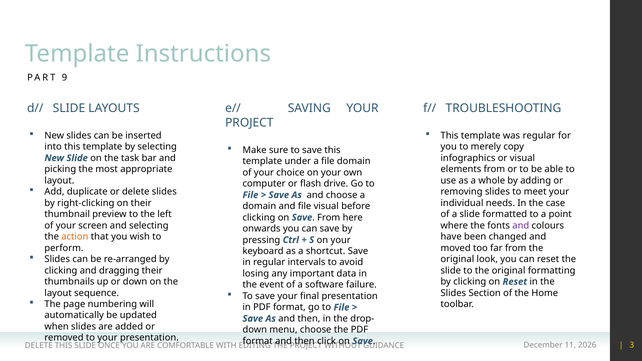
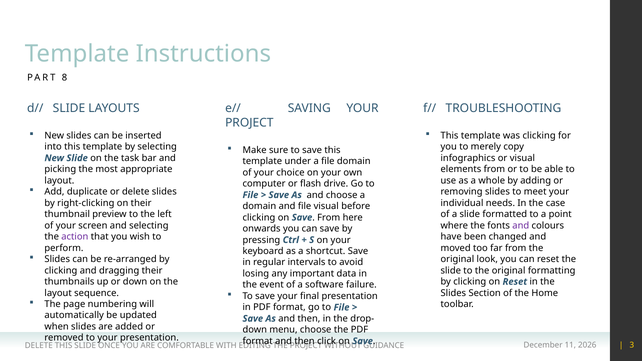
9: 9 -> 8 (64, 78)
was regular: regular -> clicking (539, 136)
action colour: orange -> purple (75, 237)
